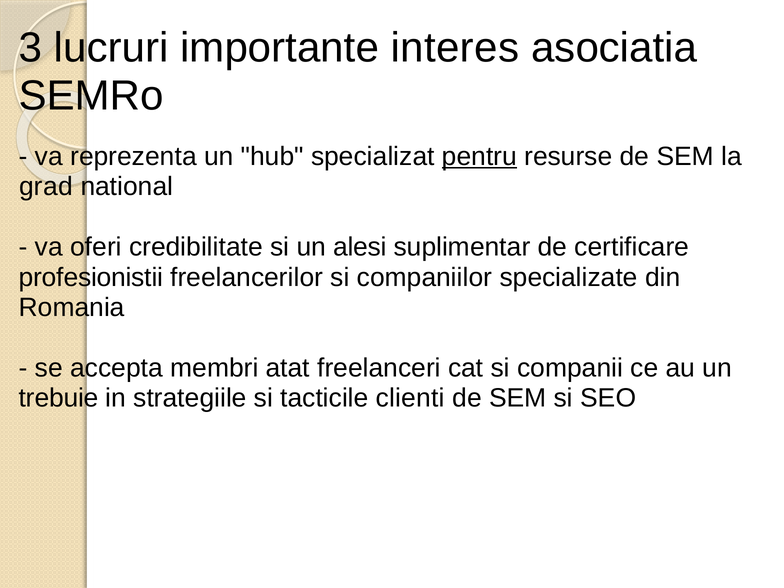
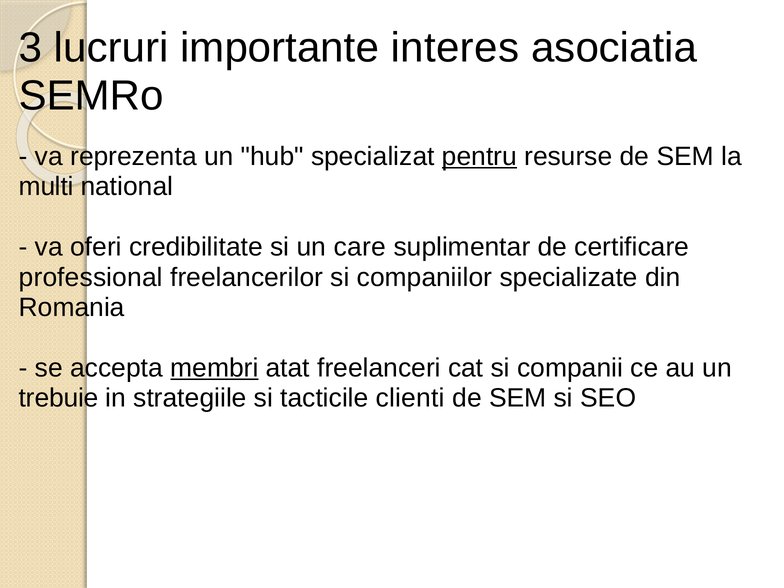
grad: grad -> multi (46, 187)
alesi: alesi -> care (360, 247)
profesionistii: profesionistii -> professional (91, 277)
membri underline: none -> present (214, 368)
